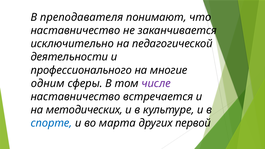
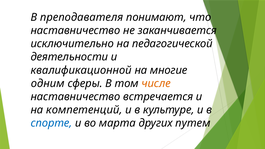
профессионального: профессионального -> квалификационной (81, 70)
числе colour: purple -> orange (156, 83)
методических: методических -> компетенций (84, 110)
первой: первой -> путем (193, 123)
